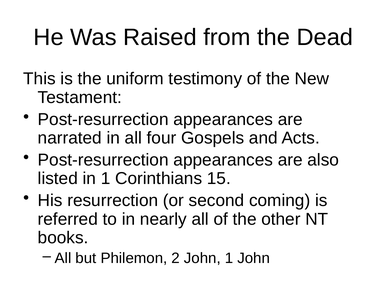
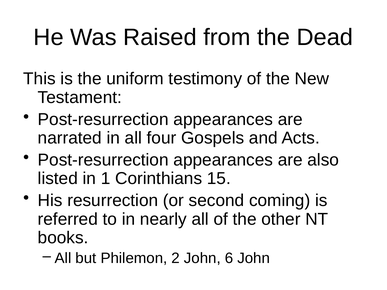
John 1: 1 -> 6 (229, 258)
